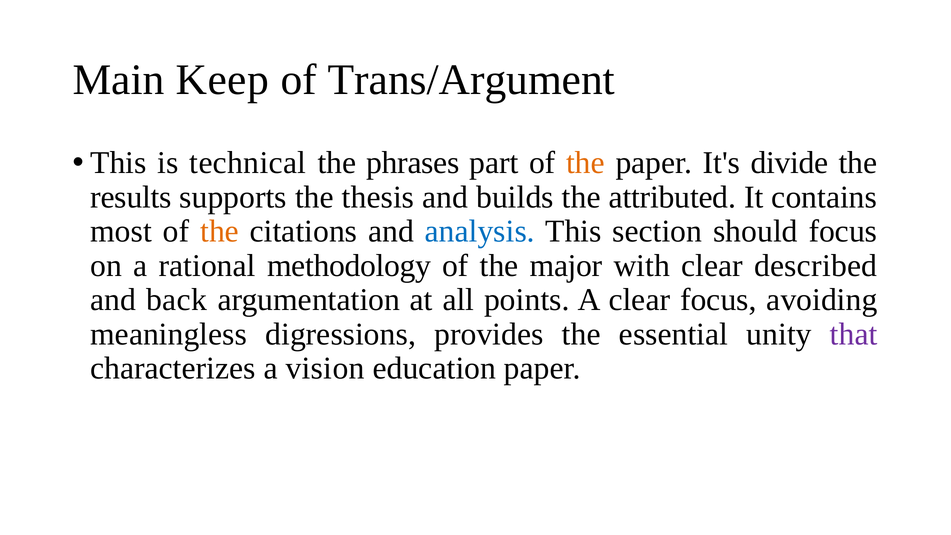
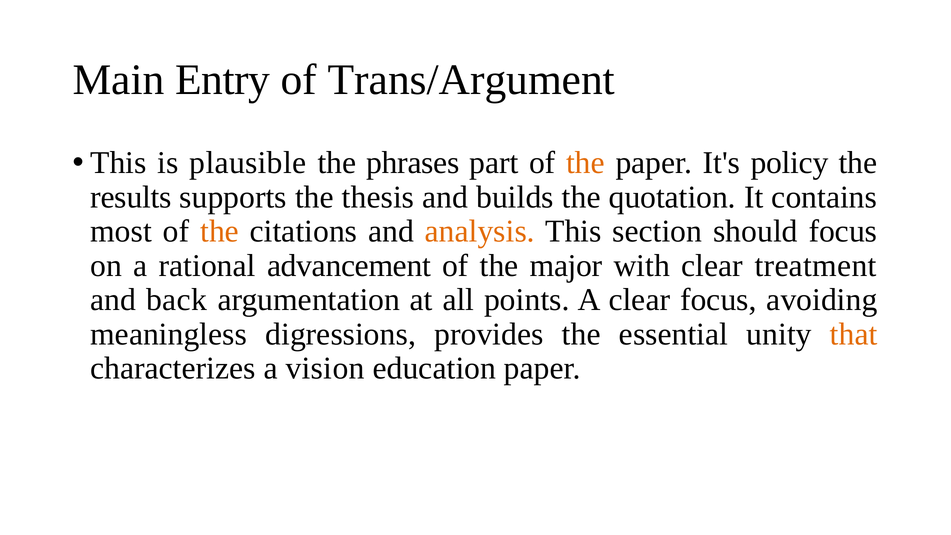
Keep: Keep -> Entry (223, 80)
technical: technical -> plausible (248, 163)
divide: divide -> policy (790, 163)
attributed: attributed -> quotation (672, 197)
analysis colour: blue -> orange (480, 231)
methodology: methodology -> advancement (349, 266)
described: described -> treatment (816, 266)
that colour: purple -> orange (854, 334)
